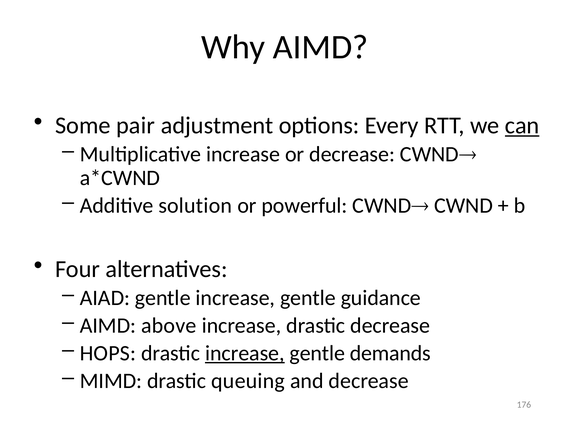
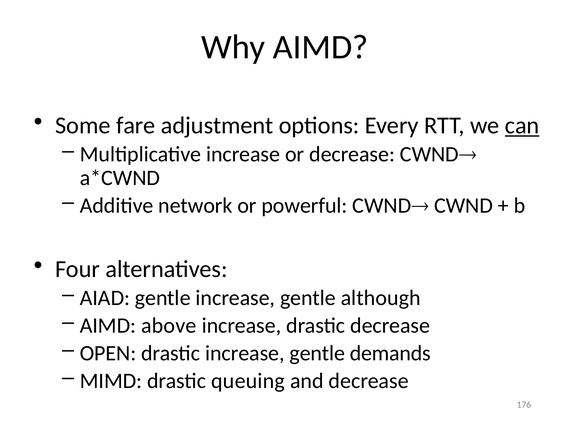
pair: pair -> fare (136, 125)
solution: solution -> network (195, 205)
guidance: guidance -> although (381, 298)
HOPS: HOPS -> OPEN (108, 353)
increase underline: present -> none (245, 353)
